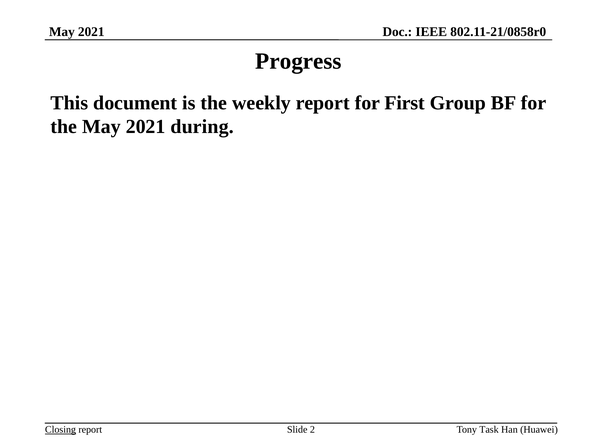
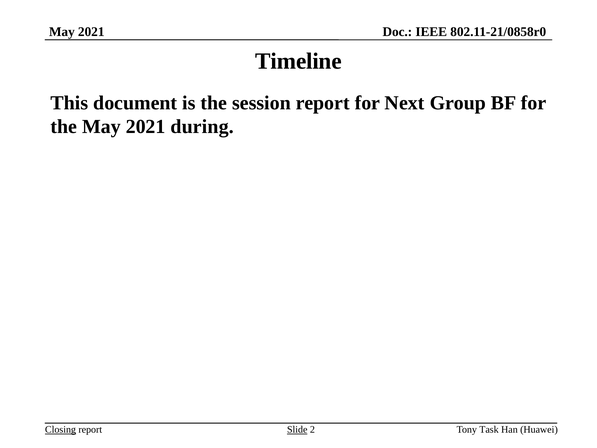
Progress: Progress -> Timeline (298, 61)
weekly: weekly -> session (262, 103)
First: First -> Next (405, 103)
Slide underline: none -> present (297, 429)
